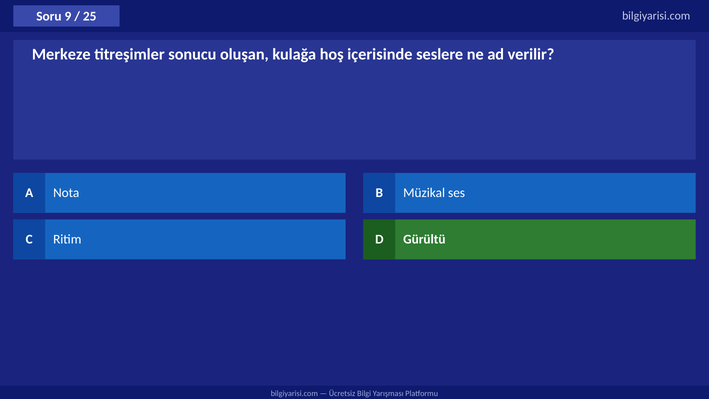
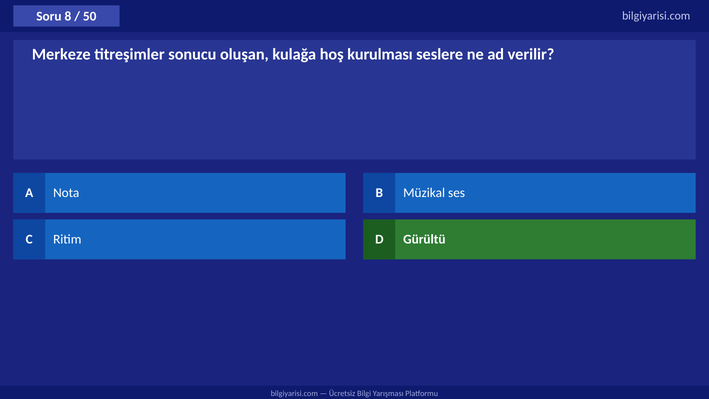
9: 9 -> 8 (68, 16)
25: 25 -> 50 (90, 16)
içerisinde: içerisinde -> kurulması (380, 55)
